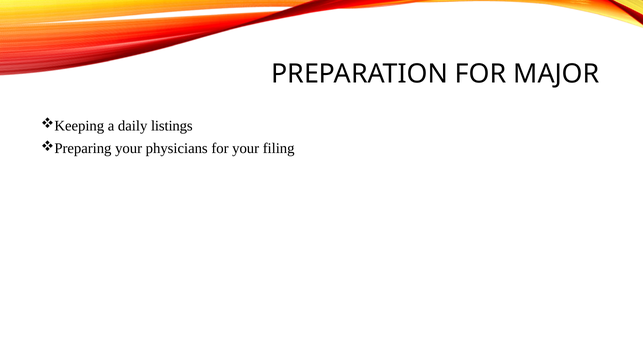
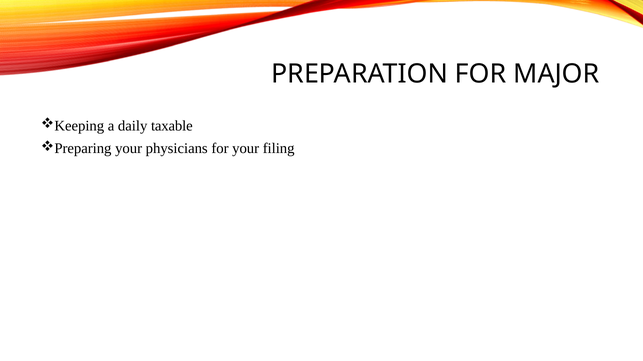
listings: listings -> taxable (172, 126)
